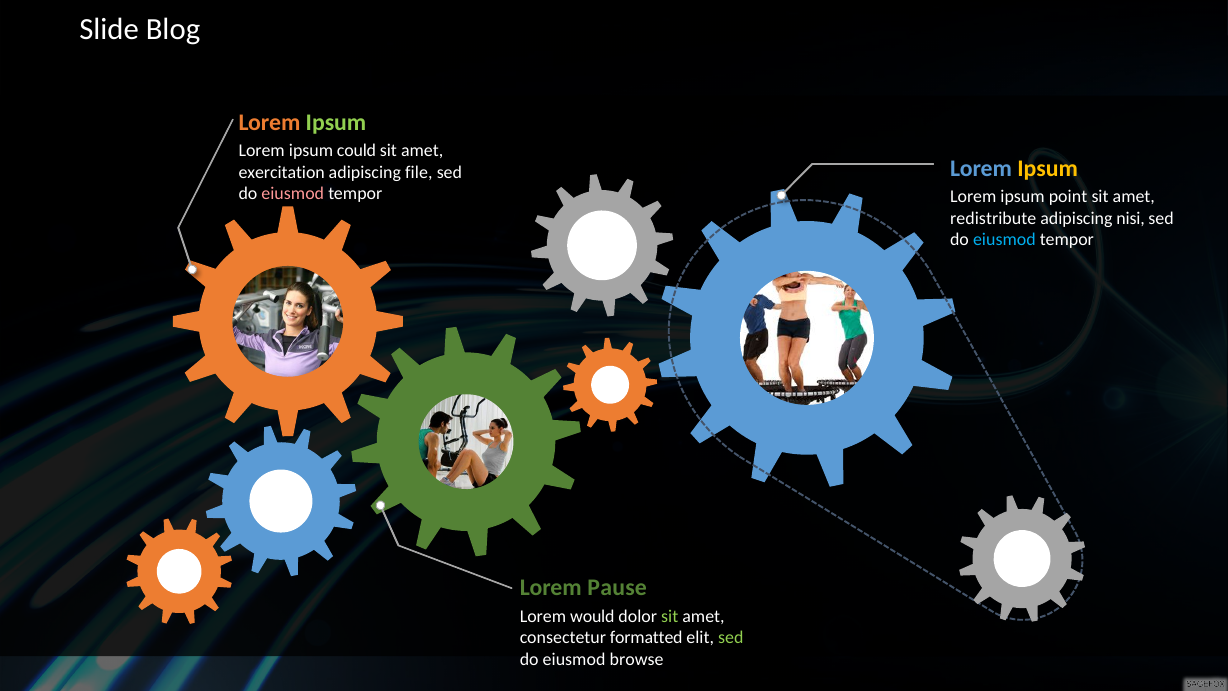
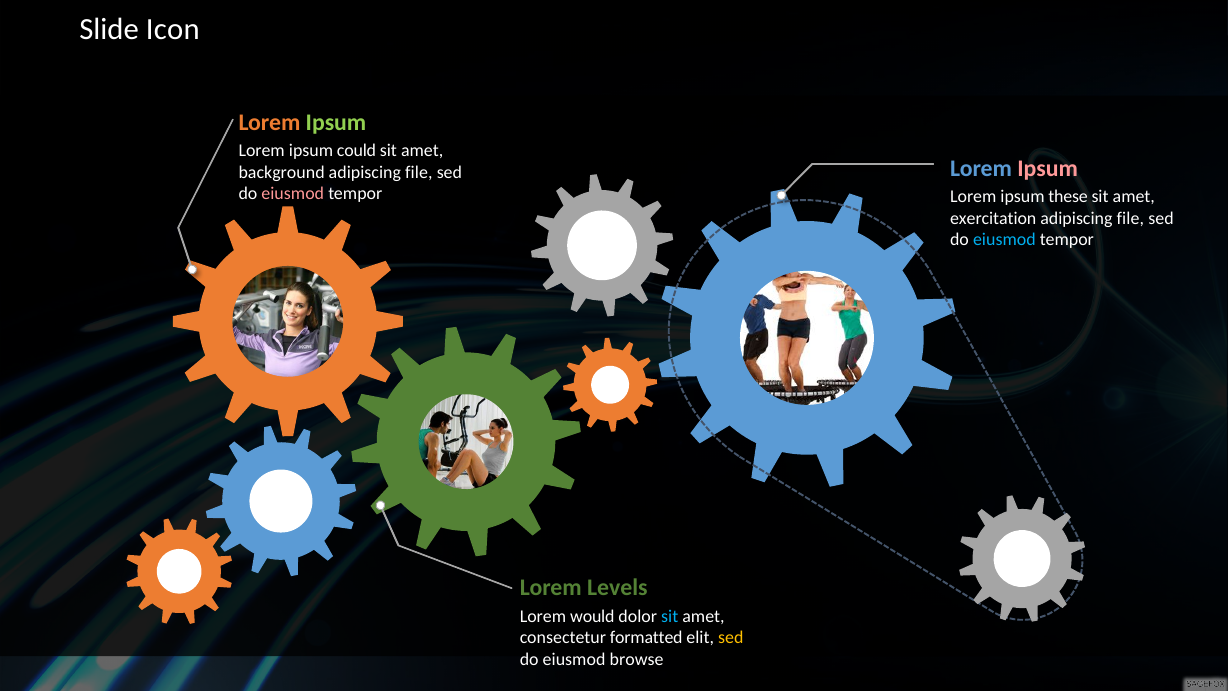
Blog: Blog -> Icon (173, 29)
Ipsum colour: yellow -> pink (1048, 168)
exercitation: exercitation -> background (282, 172)
point: point -> these (1068, 197)
redistribute: redistribute -> exercitation (993, 218)
nisi: nisi -> file (1130, 218)
Pause: Pause -> Levels (617, 588)
sit colour: light green -> light blue (670, 616)
sed colour: light green -> yellow (731, 637)
